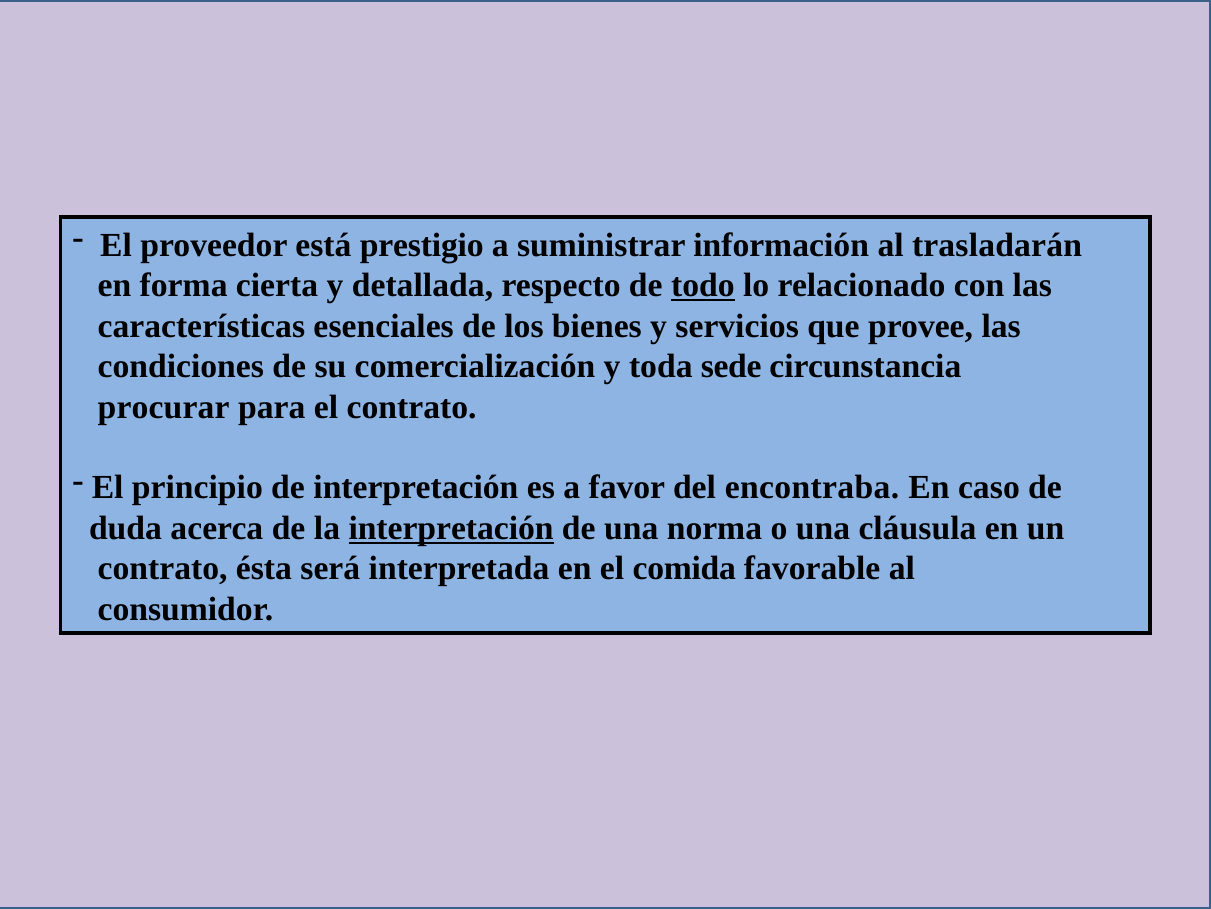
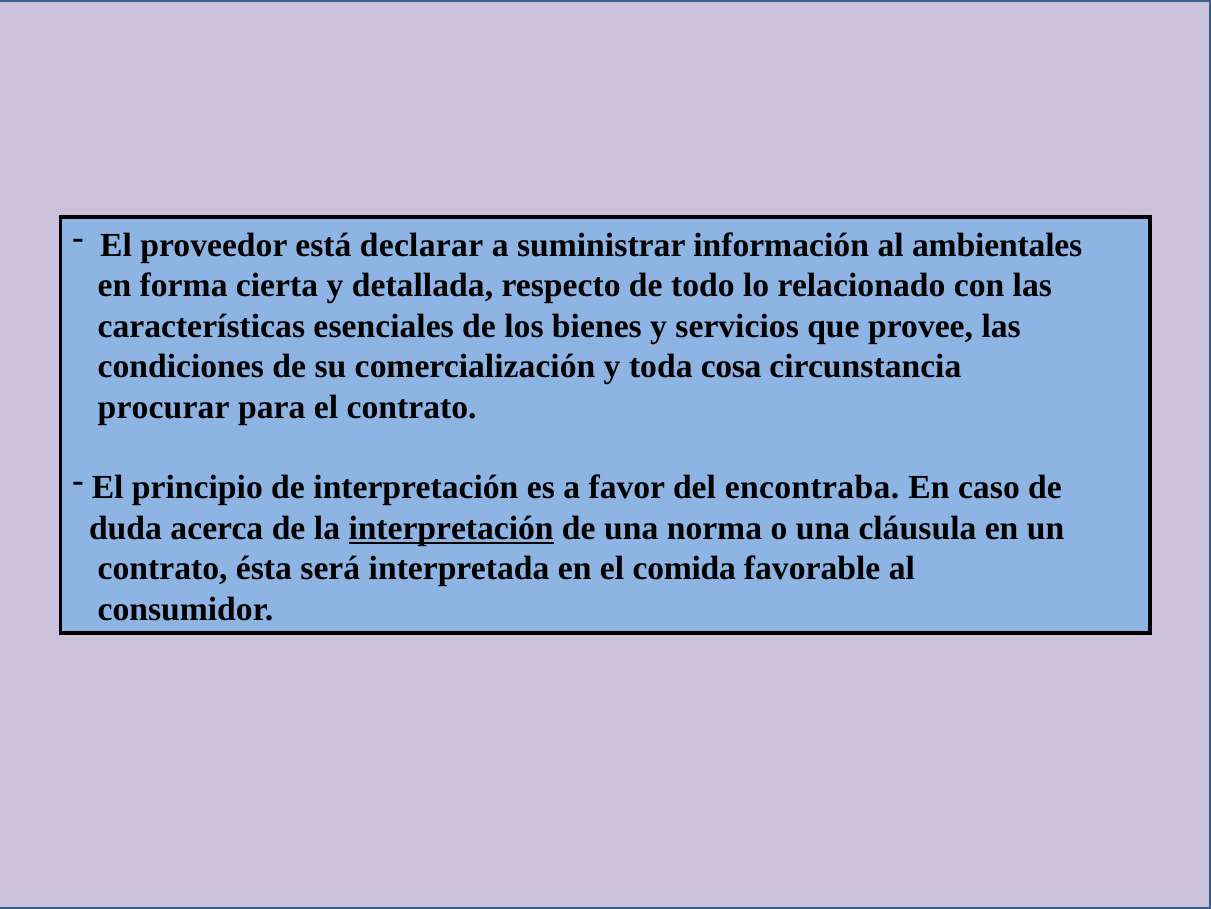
prestigio: prestigio -> declarar (422, 245)
trasladarán: trasladarán -> ambientales (997, 245)
todo underline: present -> none (703, 285)
sede: sede -> cosa (731, 366)
